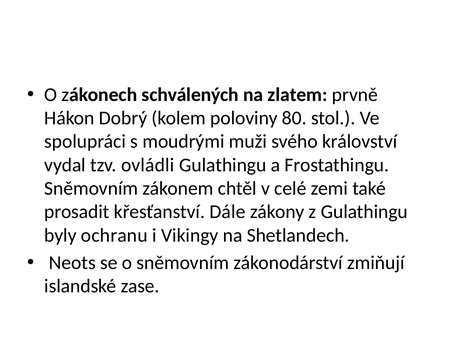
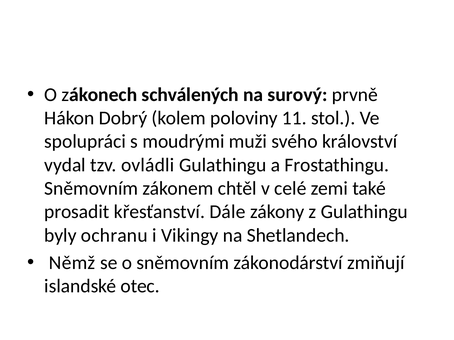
zlatem: zlatem -> surový (298, 95)
80: 80 -> 11 (294, 118)
Neots: Neots -> Němž (72, 263)
zase: zase -> otec (140, 287)
